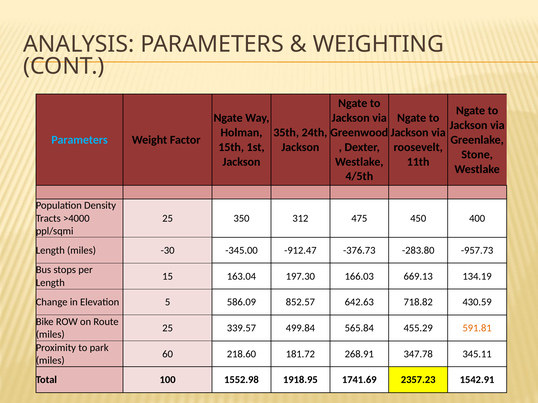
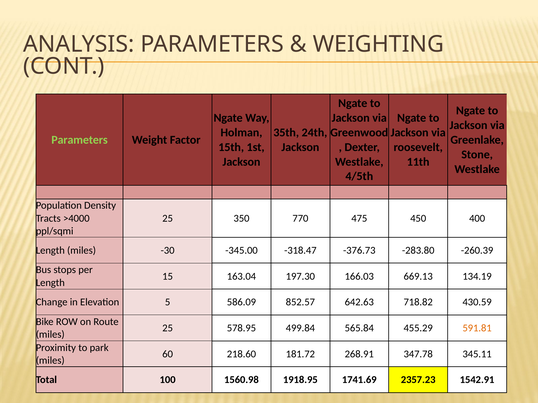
Parameters colour: light blue -> light green (80, 140)
312: 312 -> 770 (300, 219)
-912.47: -912.47 -> -318.47 (300, 251)
-957.73: -957.73 -> -260.39 (477, 251)
339.57: 339.57 -> 578.95 (241, 328)
1552.98: 1552.98 -> 1560.98 (241, 380)
